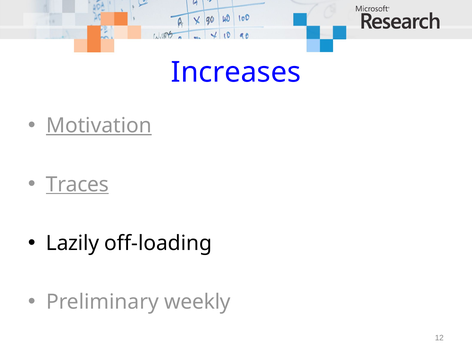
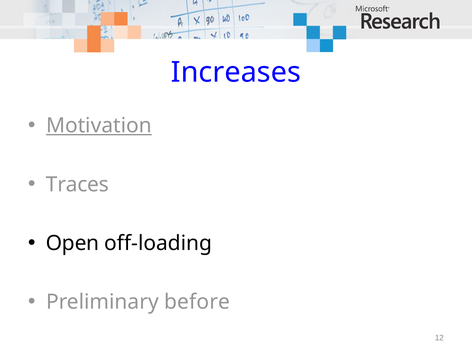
Traces underline: present -> none (77, 184)
Lazily: Lazily -> Open (73, 243)
weekly: weekly -> before (197, 302)
